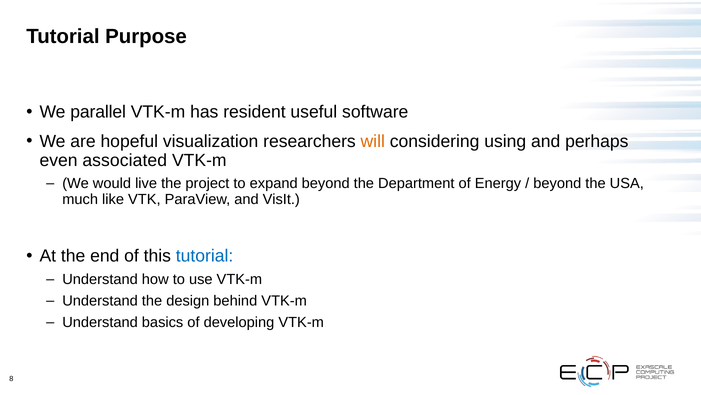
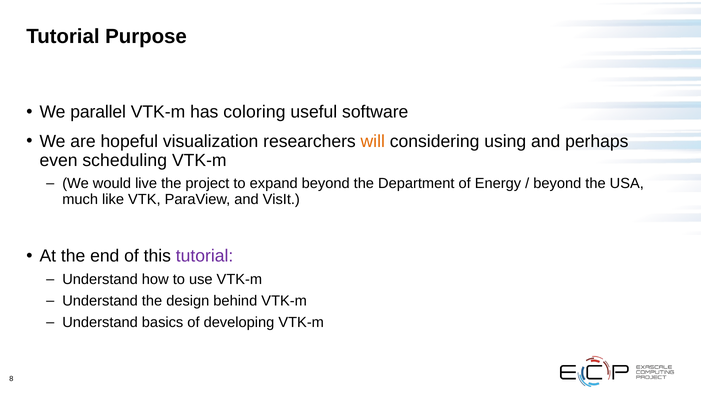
resident: resident -> coloring (254, 112)
associated: associated -> scheduling (125, 160)
tutorial colour: blue -> purple (205, 256)
